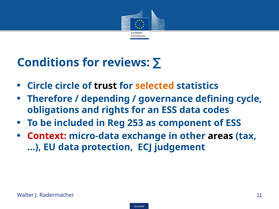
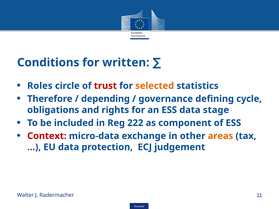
reviews: reviews -> written (126, 63)
Circle: Circle -> Roles (40, 86)
trust colour: black -> red (105, 86)
codes: codes -> stage (216, 110)
253: 253 -> 222 (135, 123)
areas colour: black -> orange (220, 136)
